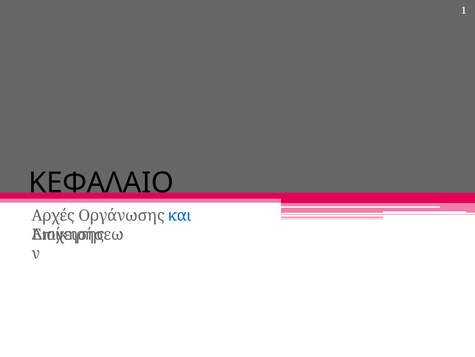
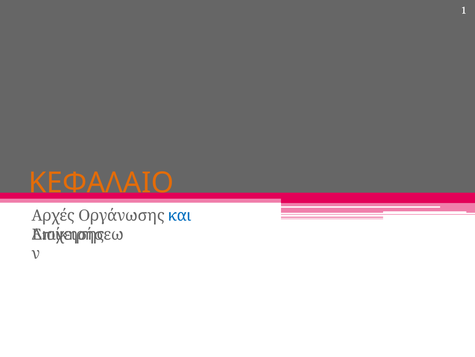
ΚΕΦΑΛΑΙΟ colour: black -> orange (101, 183)
